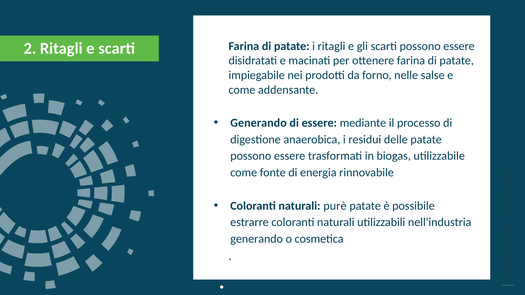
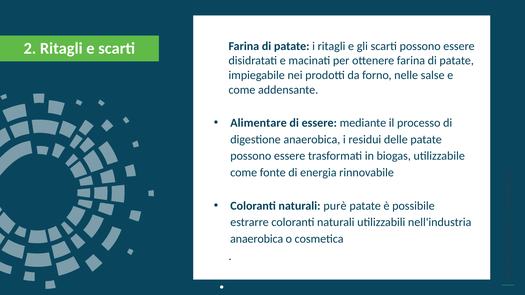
Generando: Generando -> Alimentare (259, 123)
generando: generando -> anaerobica (257, 239)
